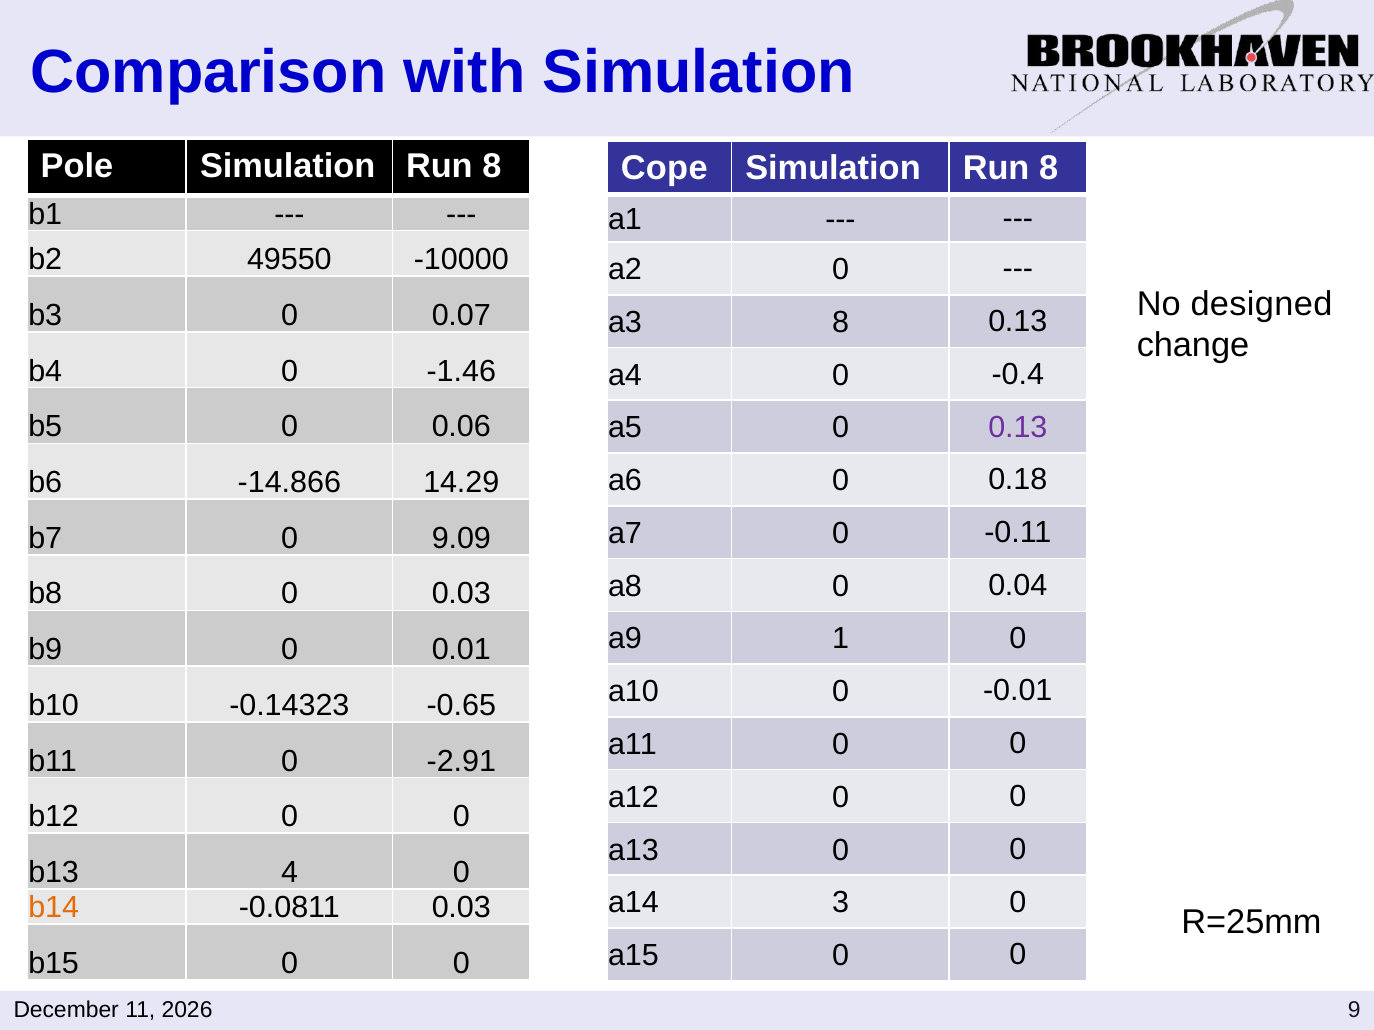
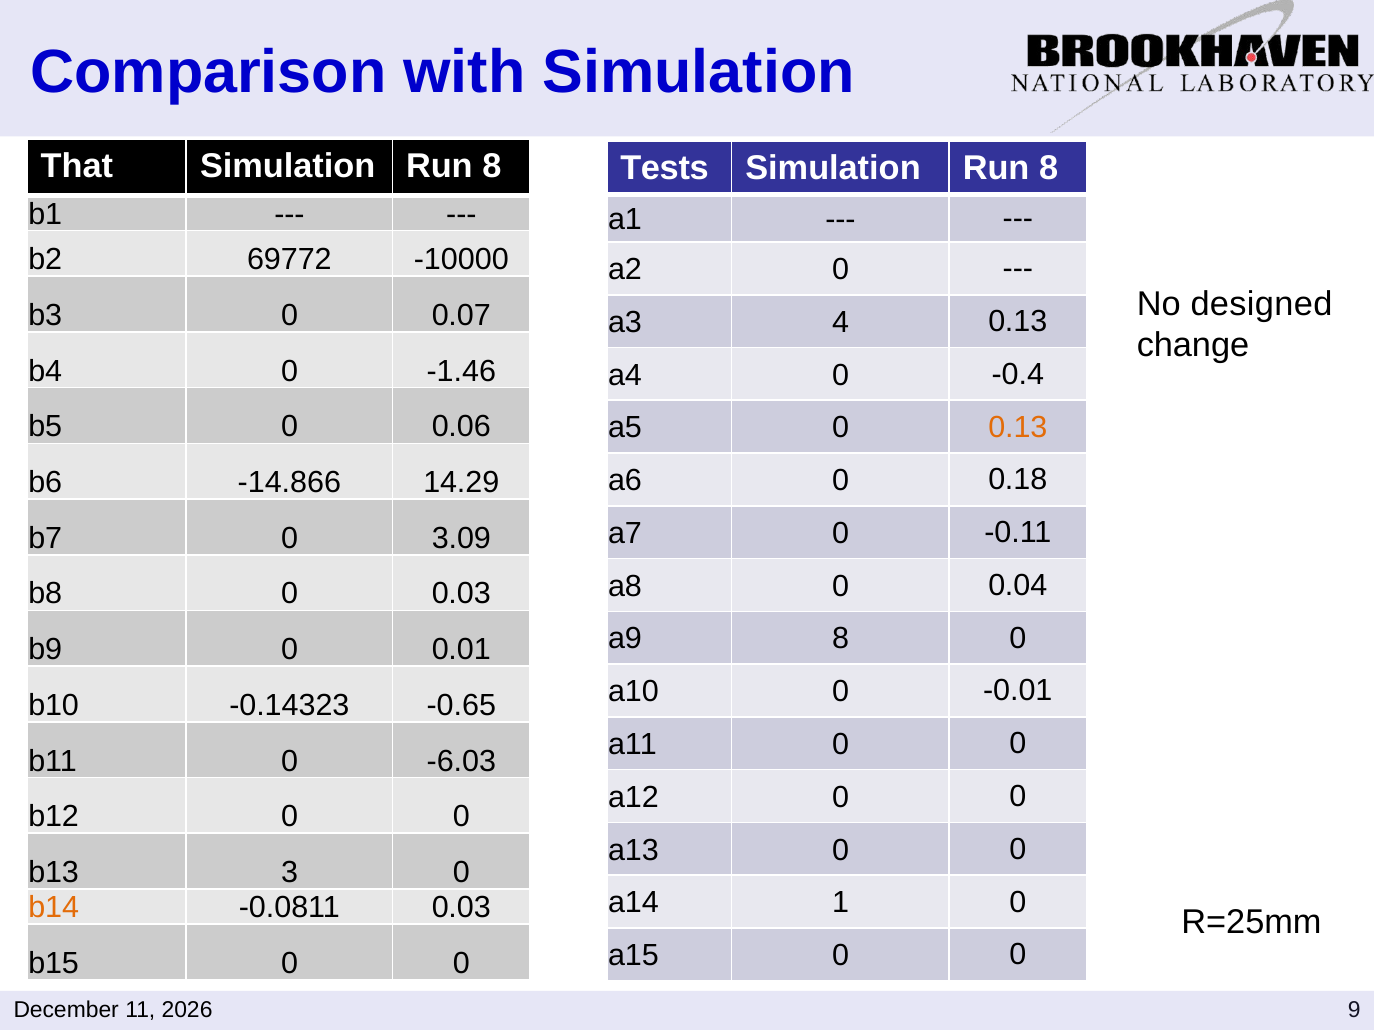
Pole: Pole -> That (77, 166)
Cope: Cope -> Tests (665, 169)
49550: 49550 -> 69772 (289, 260)
a3 8: 8 -> 4 (841, 322)
0.13 colour: purple -> orange (1018, 427)
9.09: 9.09 -> 3.09 (461, 539)
a9 1: 1 -> 8 (841, 639)
-2.91: -2.91 -> -6.03 (461, 761)
4: 4 -> 3 (290, 873)
3: 3 -> 1 (841, 903)
